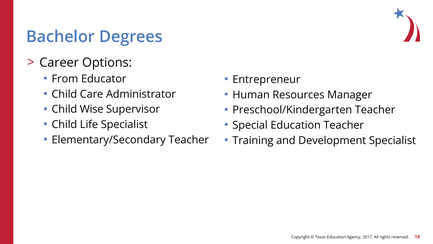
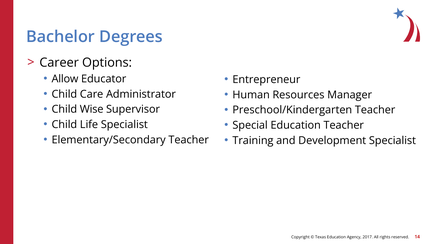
From: From -> Allow (65, 79)
